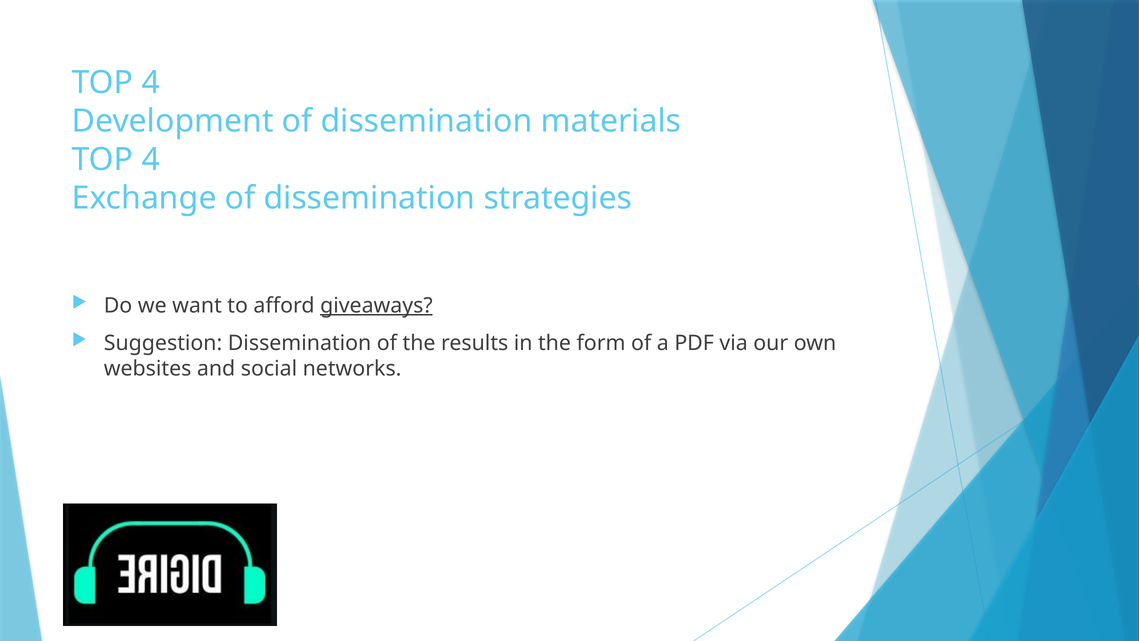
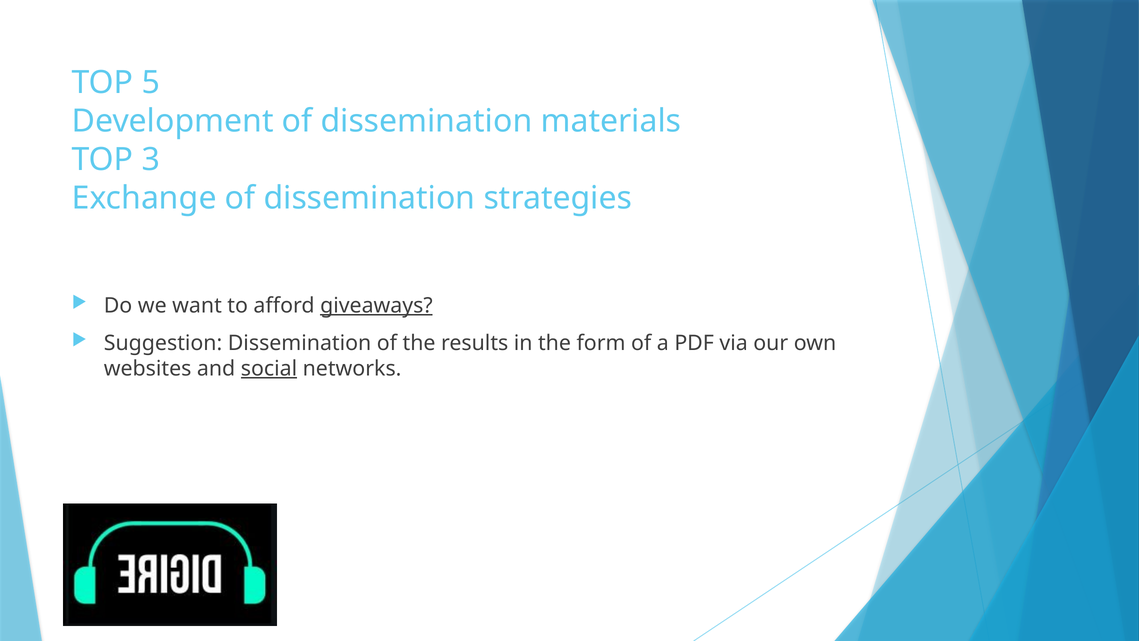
4: 4 -> 5 (151, 83)
4: 4 -> 3 (151, 160)
social underline: none -> present (269, 368)
